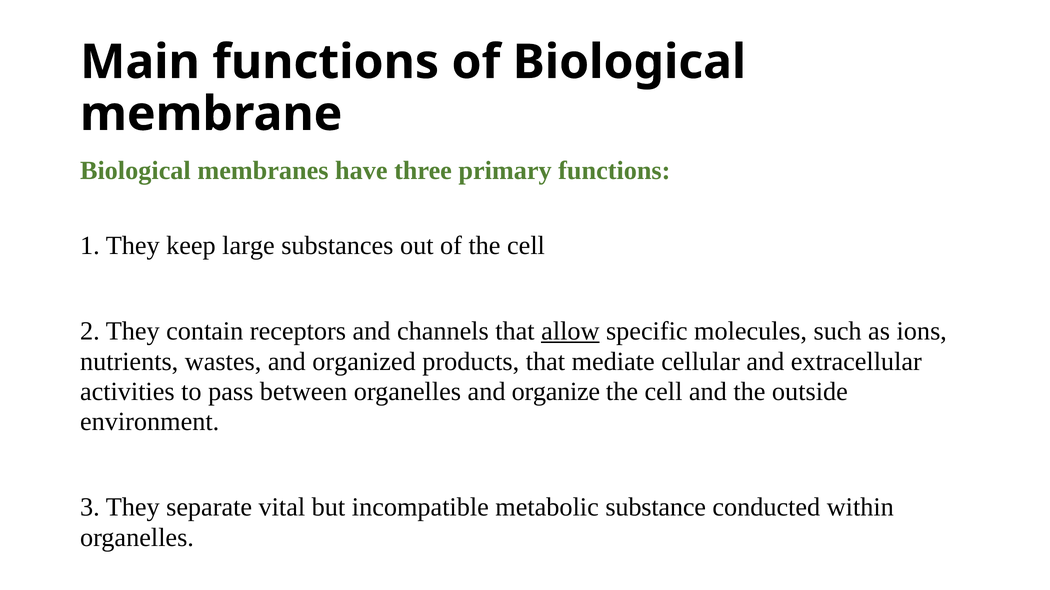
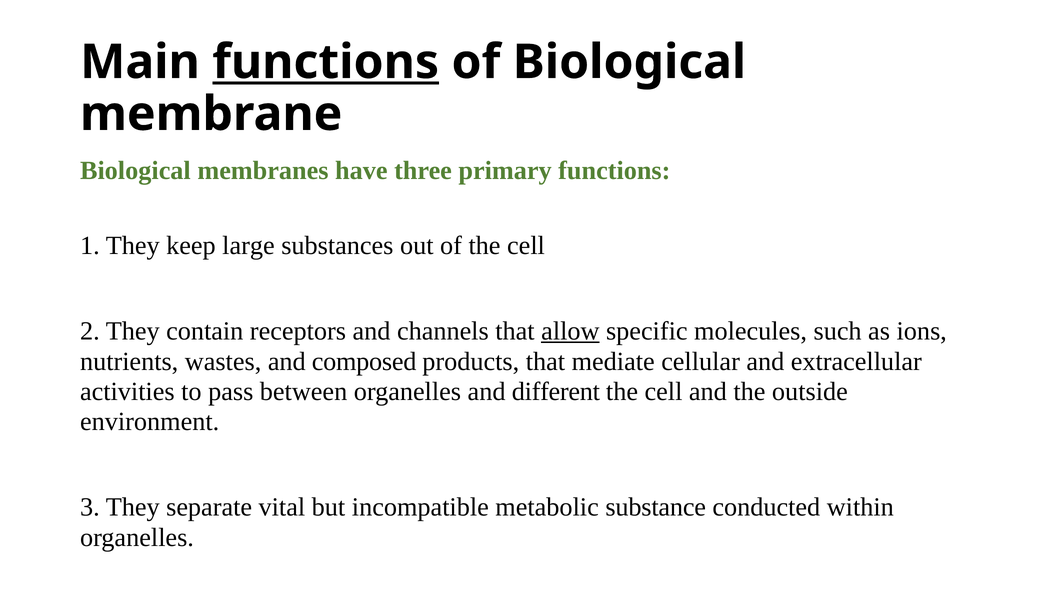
functions underline: none -> present (326, 62)
organized: organized -> composed (364, 362)
organize: organize -> different (556, 392)
